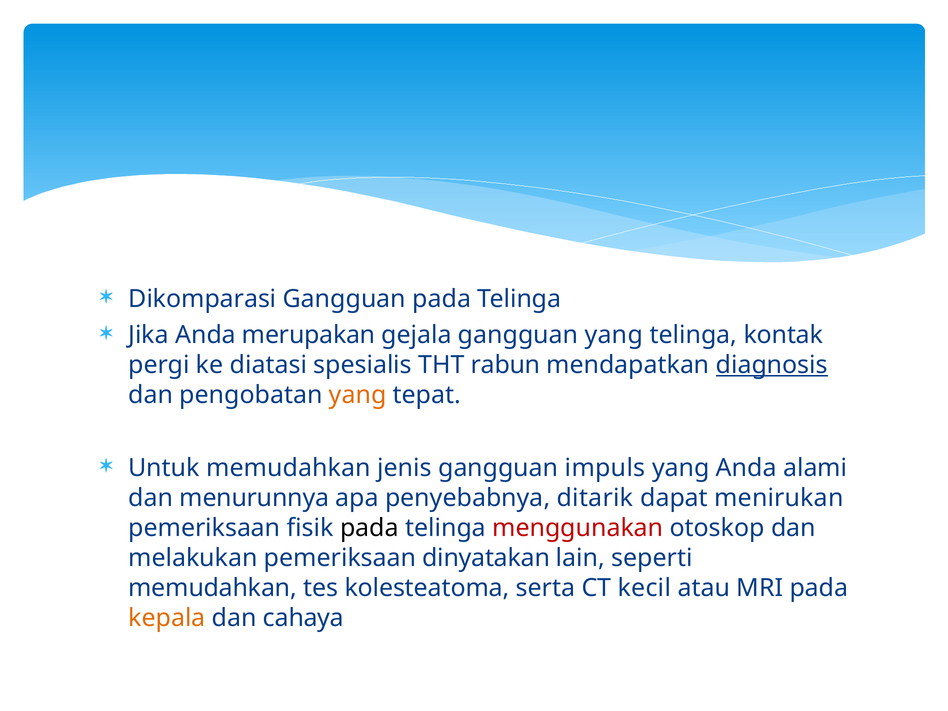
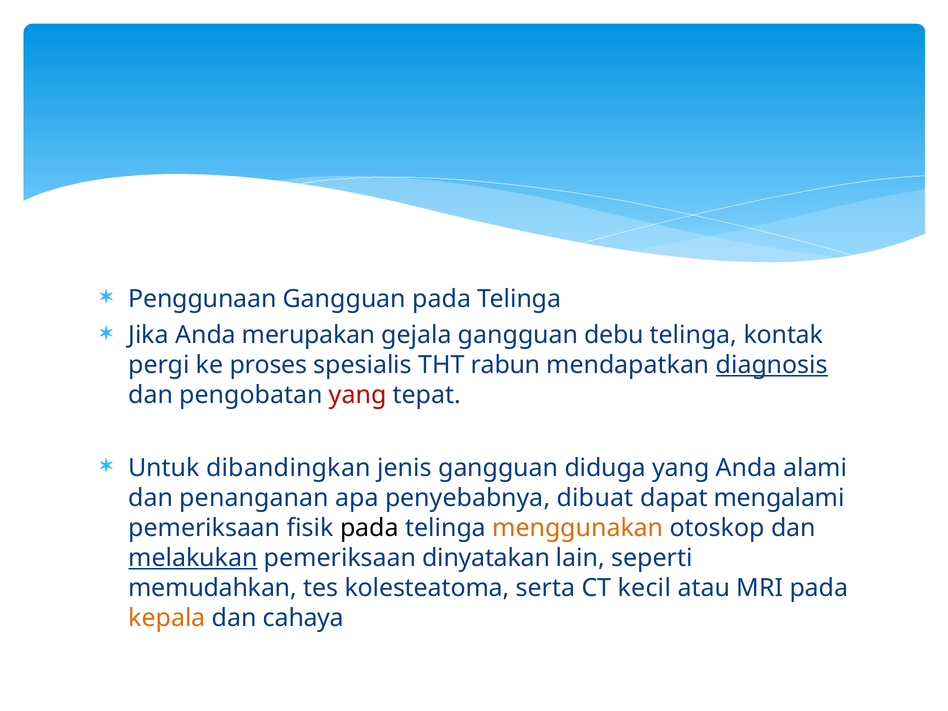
Dikomparasi: Dikomparasi -> Penggunaan (202, 299)
gangguan yang: yang -> debu (614, 335)
diatasi: diatasi -> proses (269, 365)
yang colour: orange -> red (358, 395)
Untuk memudahkan: memudahkan -> dibandingkan (288, 468)
impuls: impuls -> diduga (605, 468)
menurunnya: menurunnya -> penanganan (254, 498)
ditarik: ditarik -> dibuat (595, 498)
menirukan: menirukan -> mengalami (779, 498)
menggunakan colour: red -> orange (578, 528)
melakukan underline: none -> present (193, 558)
